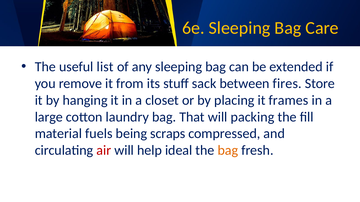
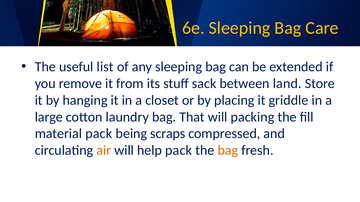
fires: fires -> land (287, 84)
frames: frames -> griddle (289, 100)
material fuels: fuels -> pack (99, 134)
air colour: red -> orange (104, 151)
help ideal: ideal -> pack (179, 151)
